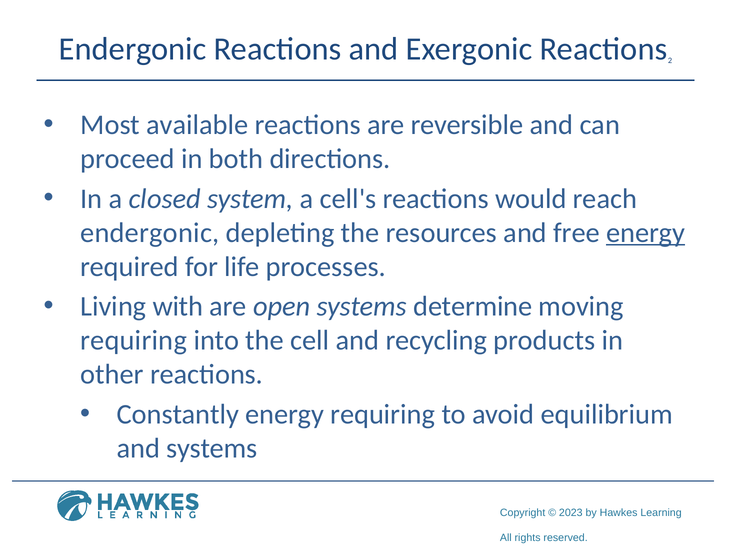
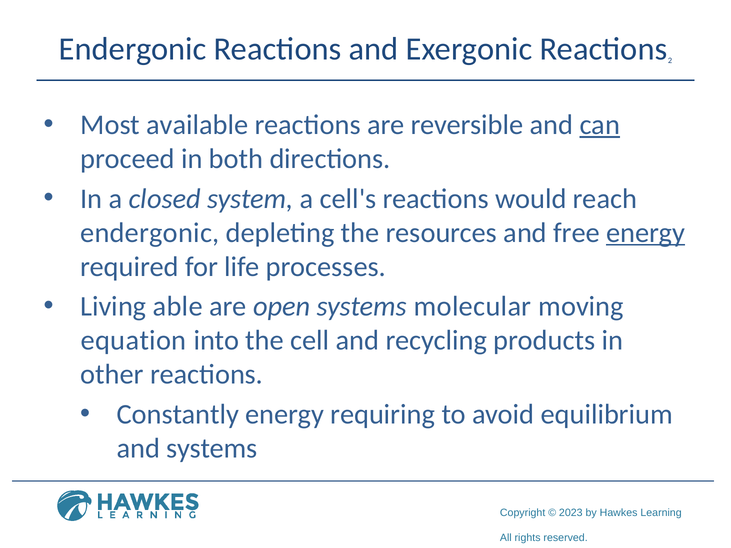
can underline: none -> present (600, 125)
with: with -> able (178, 307)
determine: determine -> molecular (473, 307)
requiring: requiring -> equation (134, 341)
